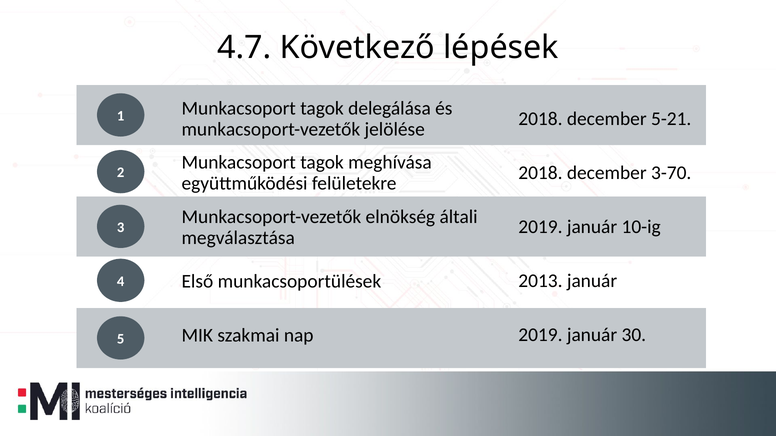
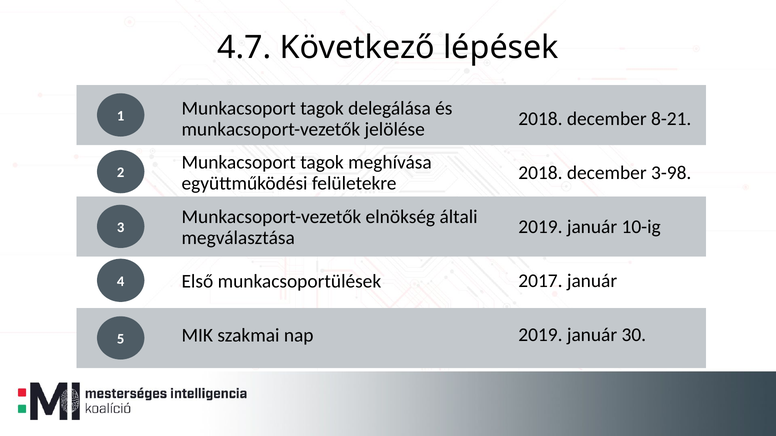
5-21: 5-21 -> 8-21 (671, 119)
3-70: 3-70 -> 3-98 (671, 173)
2013: 2013 -> 2017 (540, 281)
